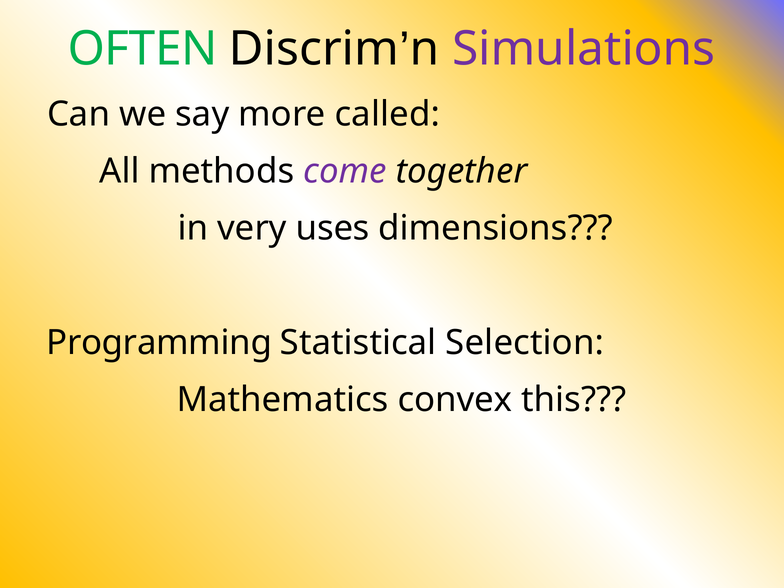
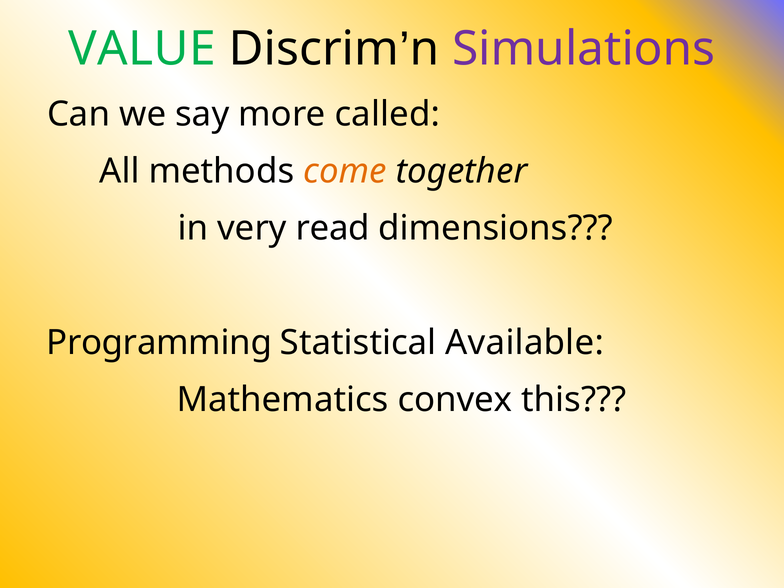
OFTEN: OFTEN -> VALUE (142, 49)
come colour: purple -> orange (345, 171)
uses: uses -> read (333, 228)
Selection: Selection -> Available (525, 343)
